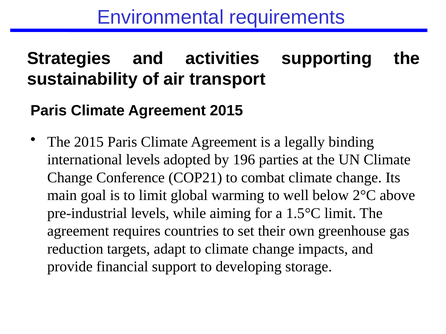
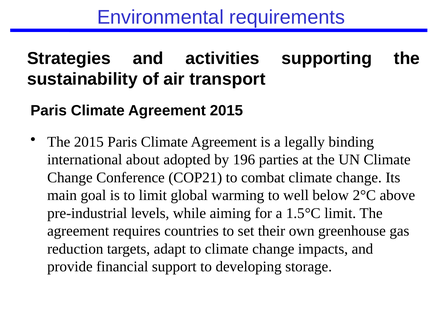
international levels: levels -> about (143, 160)
